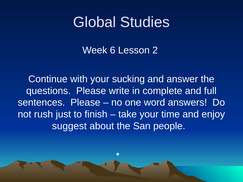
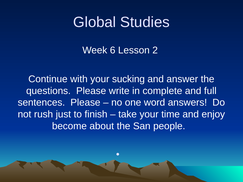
suggest: suggest -> become (69, 126)
